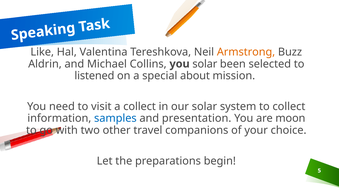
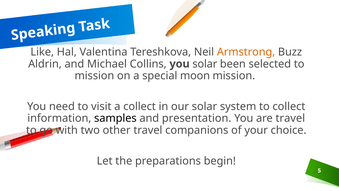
listened: listened -> mission (94, 76)
about: about -> moon (195, 76)
samples colour: blue -> black (115, 118)
are moon: moon -> travel (290, 118)
